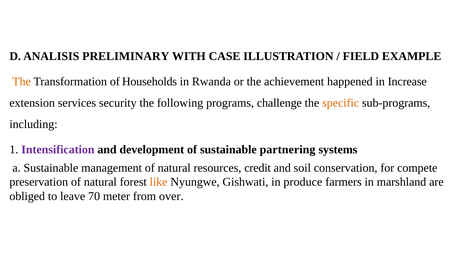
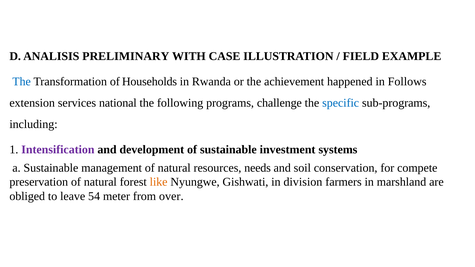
The colour: orange -> blue (22, 82)
Increase: Increase -> Follows (407, 82)
security: security -> national (118, 103)
specific colour: orange -> blue (341, 103)
partnering: partnering -> investment (288, 150)
credit: credit -> needs (258, 168)
produce: produce -> division (303, 182)
70: 70 -> 54 (94, 196)
